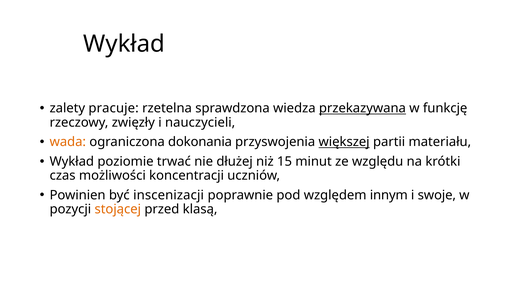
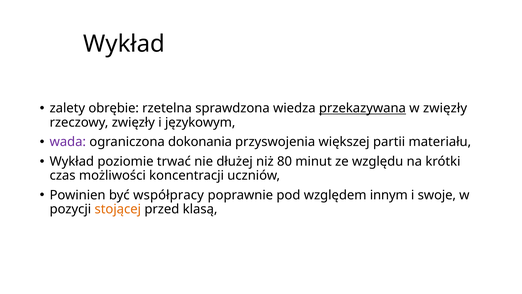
pracuje: pracuje -> obrębie (114, 108)
w funkcję: funkcję -> zwięzły (445, 108)
nauczycieli: nauczycieli -> językowym (200, 122)
wada colour: orange -> purple (68, 142)
większej underline: present -> none (344, 142)
15: 15 -> 80 (285, 161)
inscenizacji: inscenizacji -> współpracy (169, 195)
